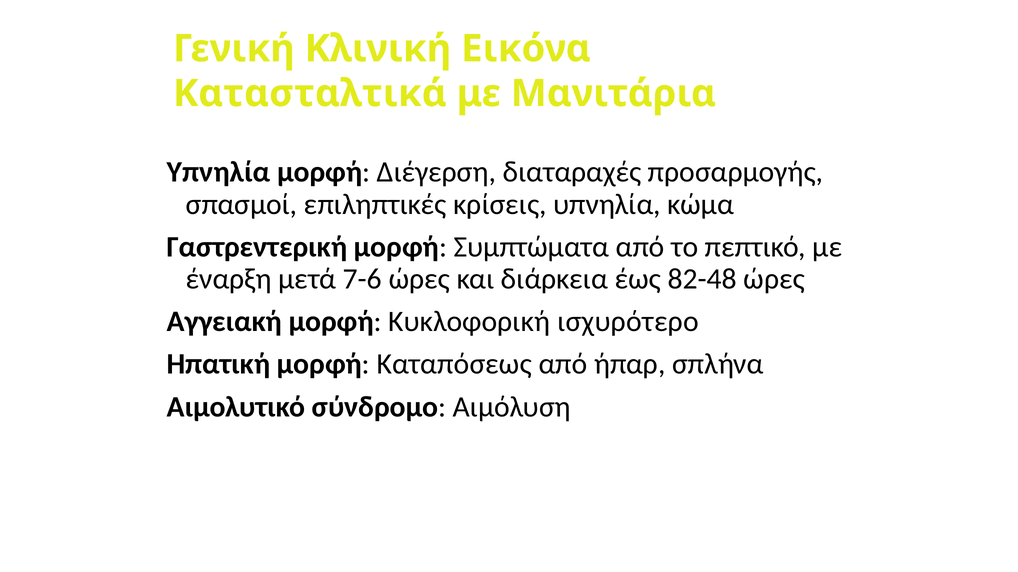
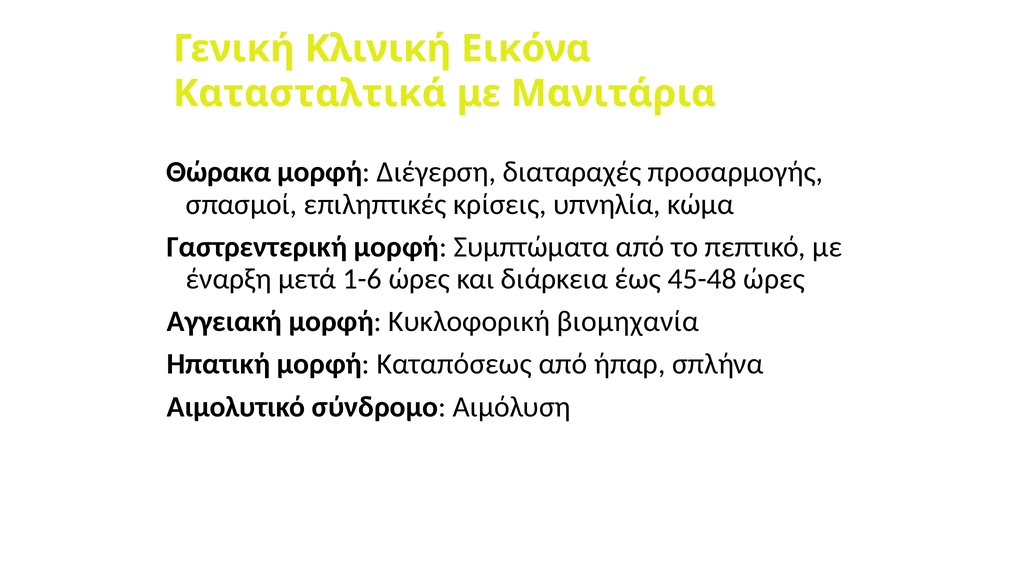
Υπνηλία: Υπνηλία -> Θώρακα (219, 172)
7-6: 7-6 -> 1-6 (362, 279)
82-48: 82-48 -> 45-48 (702, 279)
ισχυρότερο: ισχυρότερο -> βιομηχανία (628, 322)
